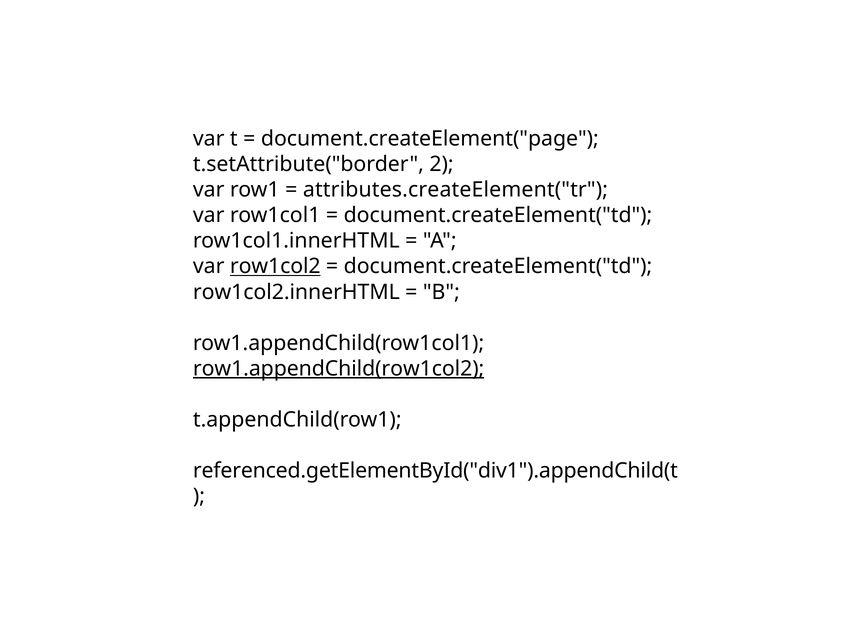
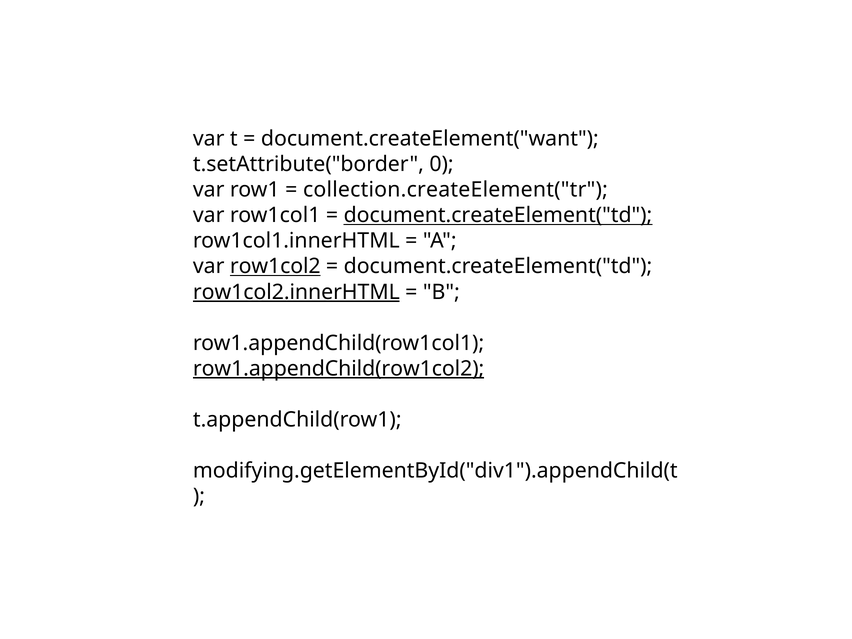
document.createElement("page: document.createElement("page -> document.createElement("want (430, 139)
2: 2 -> 0 (442, 164)
attributes.createElement("tr: attributes.createElement("tr -> collection.createElement("tr (455, 190)
document.createElement("td underline: none -> present (498, 215)
row1col2.innerHTML underline: none -> present (296, 292)
referenced.getElementById("div1").appendChild(t: referenced.getElementById("div1").appendChild(t -> modifying.getElementById("div1").appendChild(t (435, 471)
